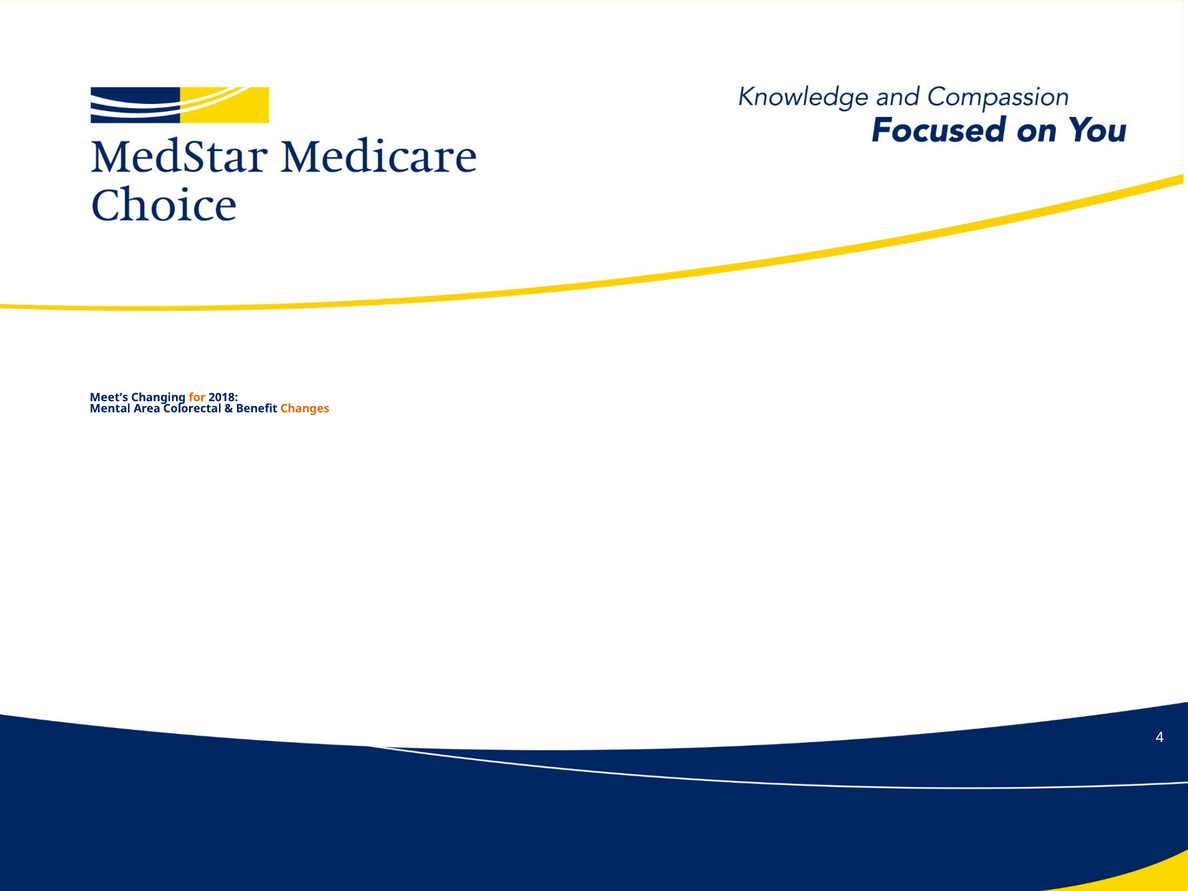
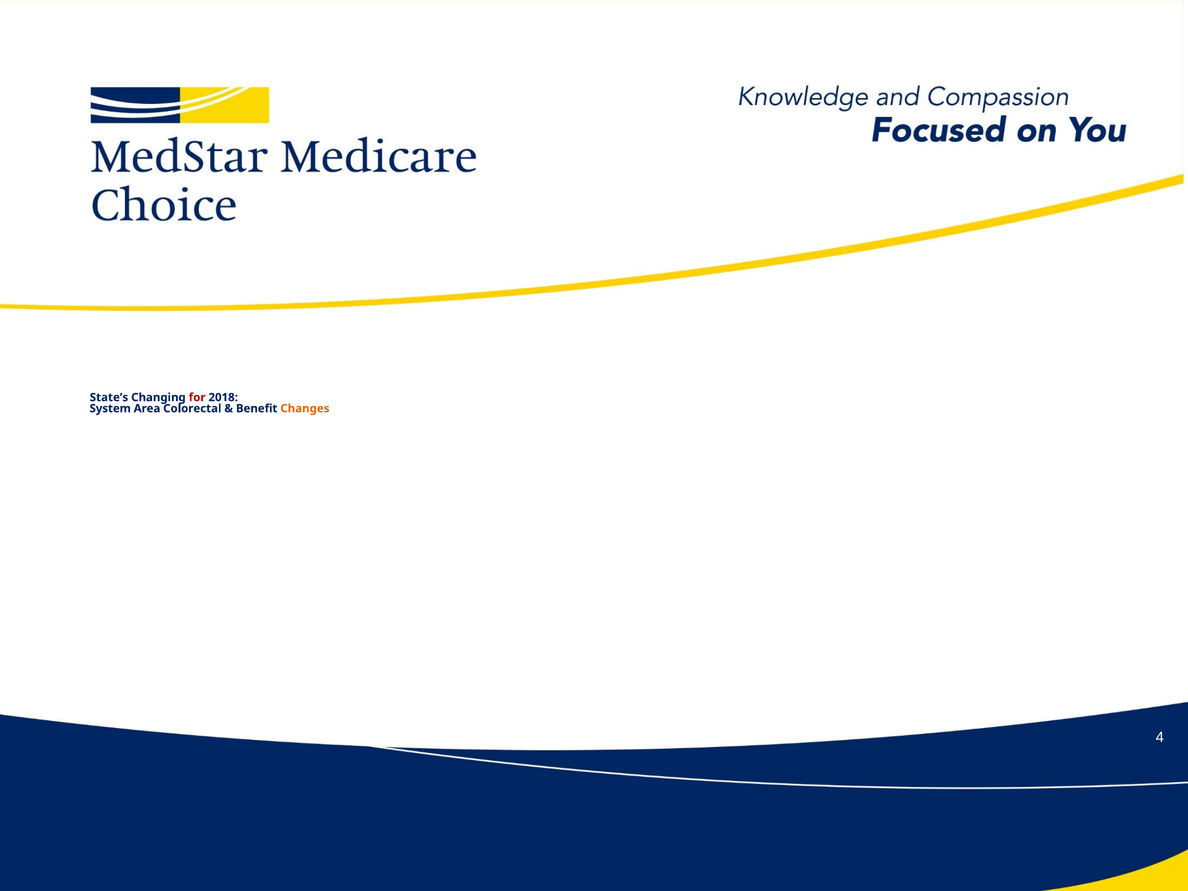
Meet’s: Meet’s -> State’s (109, 397)
for colour: orange -> red (197, 397)
Mental: Mental -> System (110, 408)
